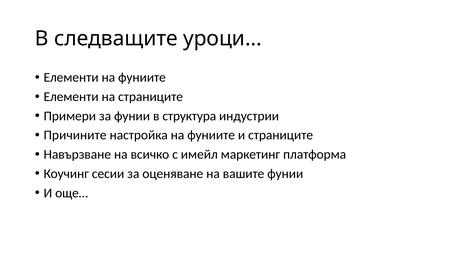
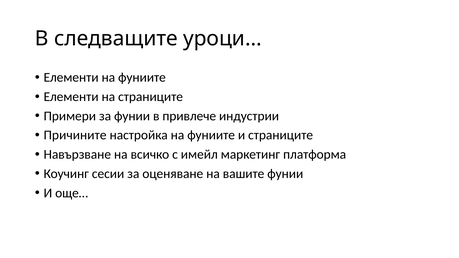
структура: структура -> привлече (189, 116)
